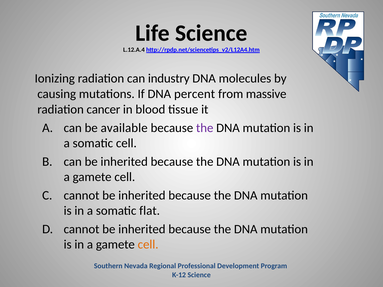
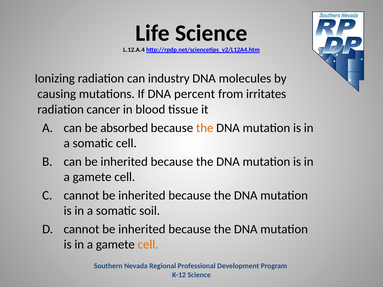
massive: massive -> irritates (266, 94)
available: available -> absorbed (124, 128)
the colour: purple -> orange (205, 128)
flat: flat -> soil (150, 211)
